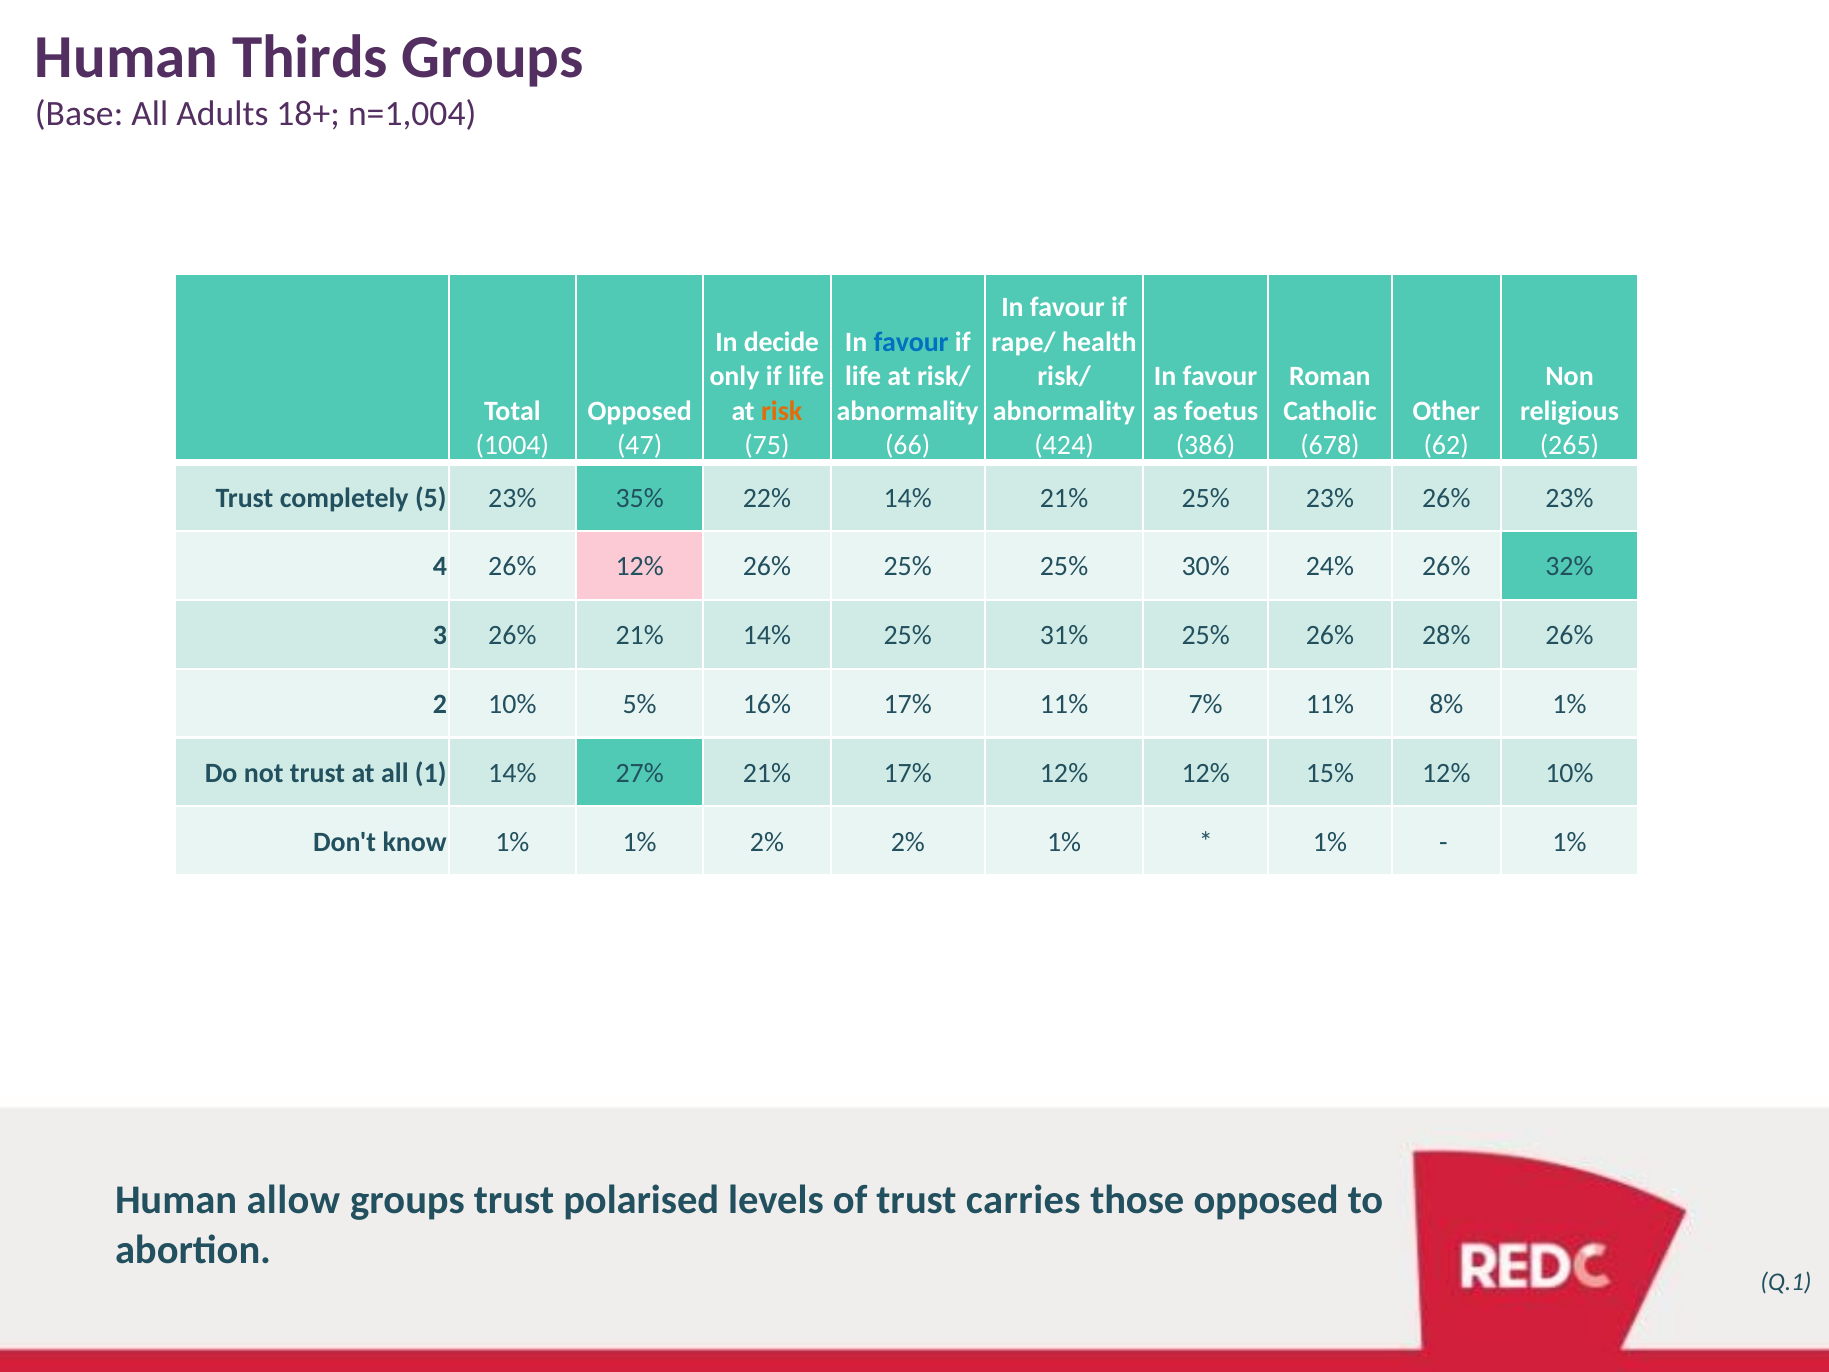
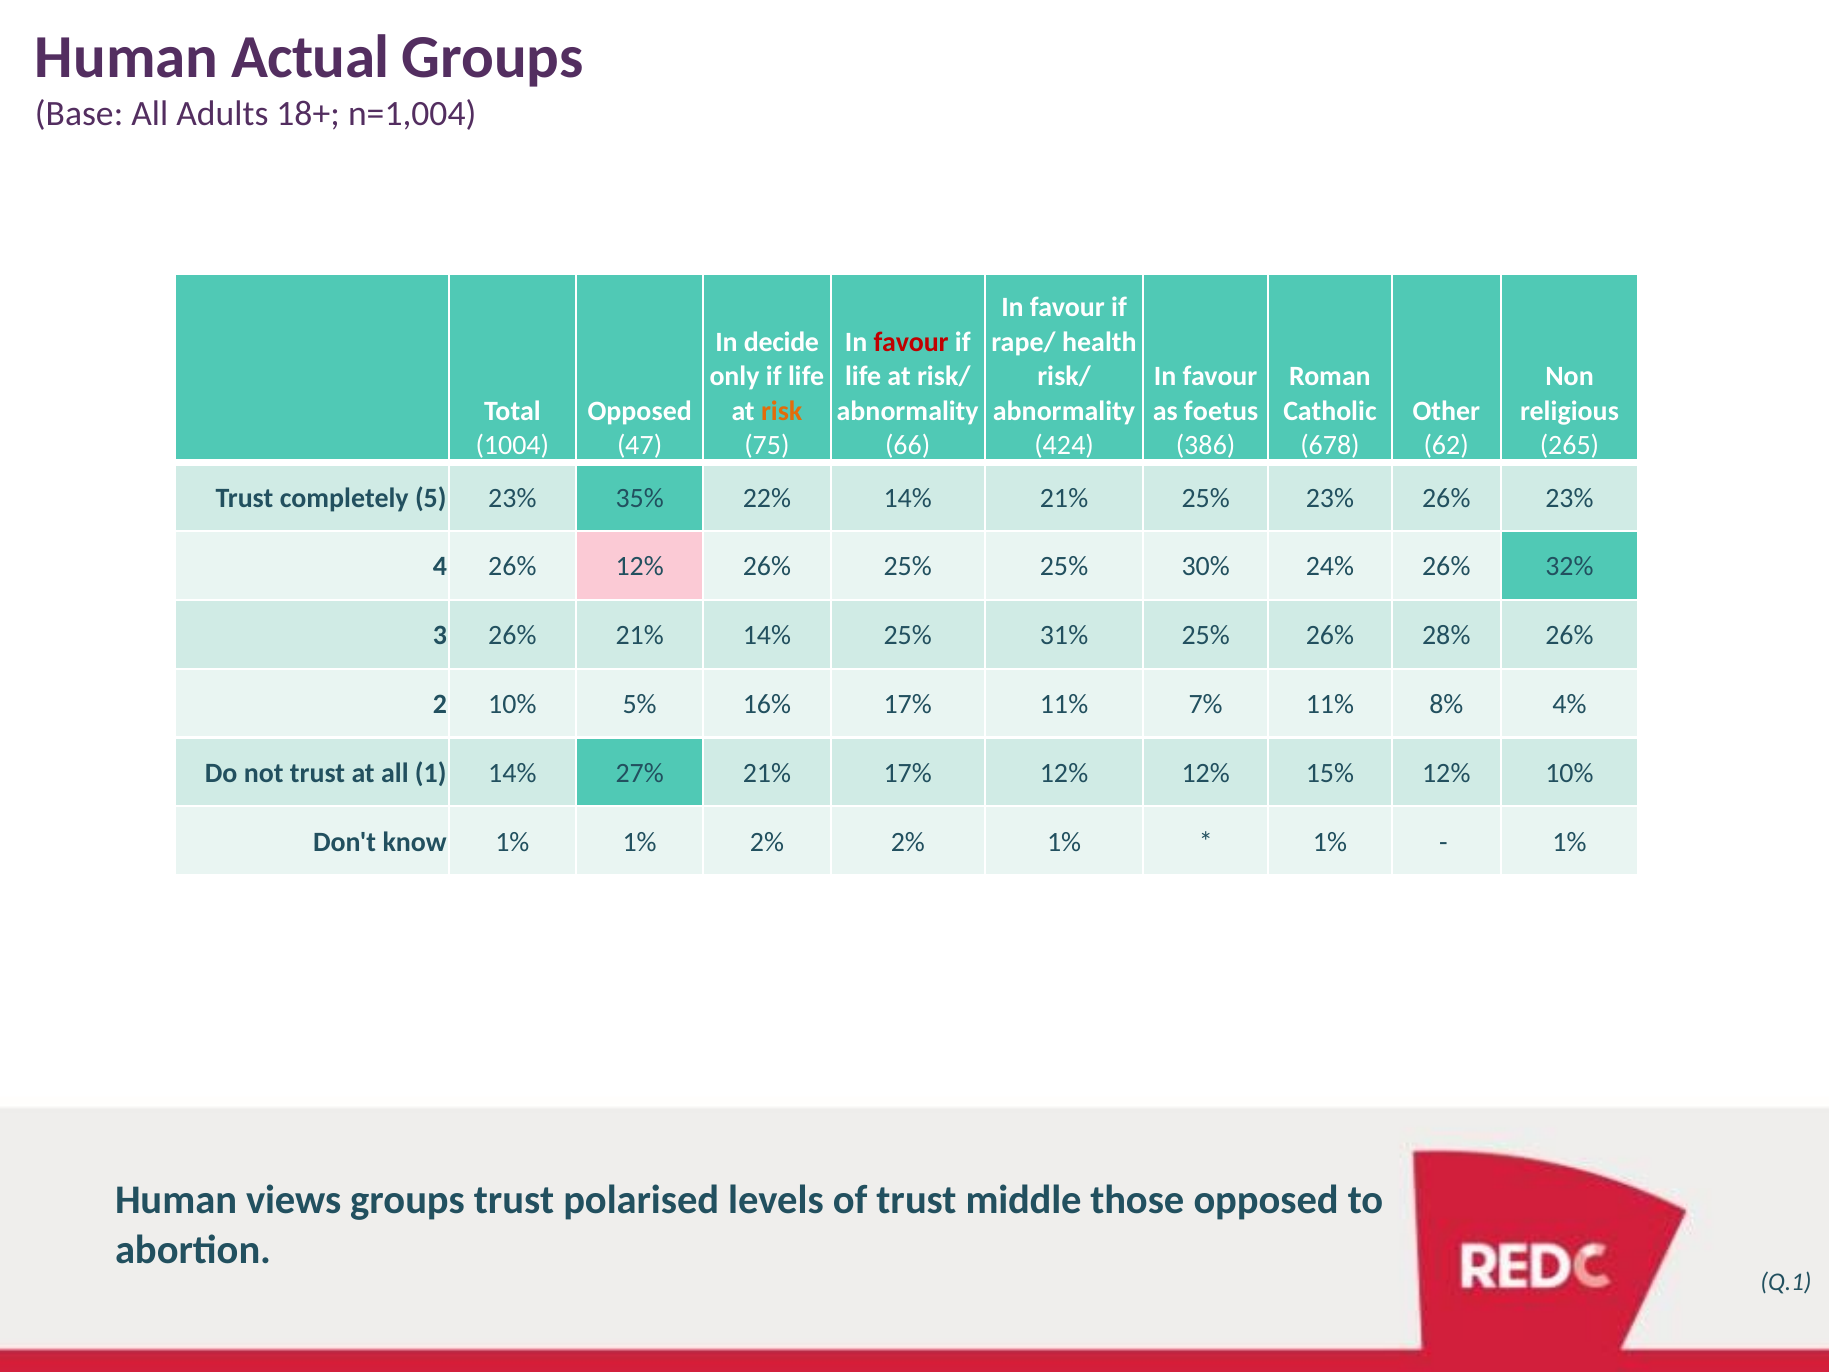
Thirds: Thirds -> Actual (310, 57)
favour colour: blue -> red (911, 342)
8% 1%: 1% -> 4% (1570, 704)
allow: allow -> views (294, 1199)
carries: carries -> middle (1024, 1199)
